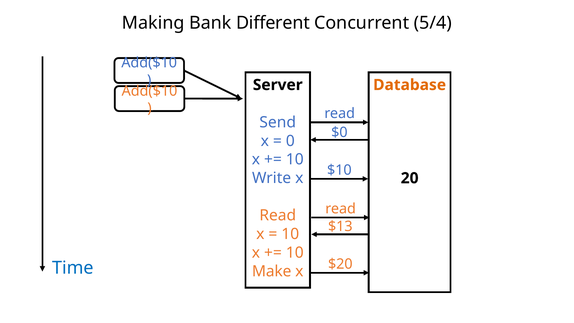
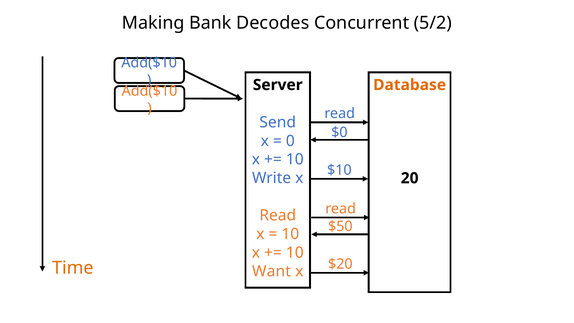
Different: Different -> Decodes (273, 23)
5/4: 5/4 -> 5/2 (433, 23)
$13: $13 -> $50 (340, 226)
Time colour: blue -> orange (73, 268)
Make: Make -> Want (272, 271)
